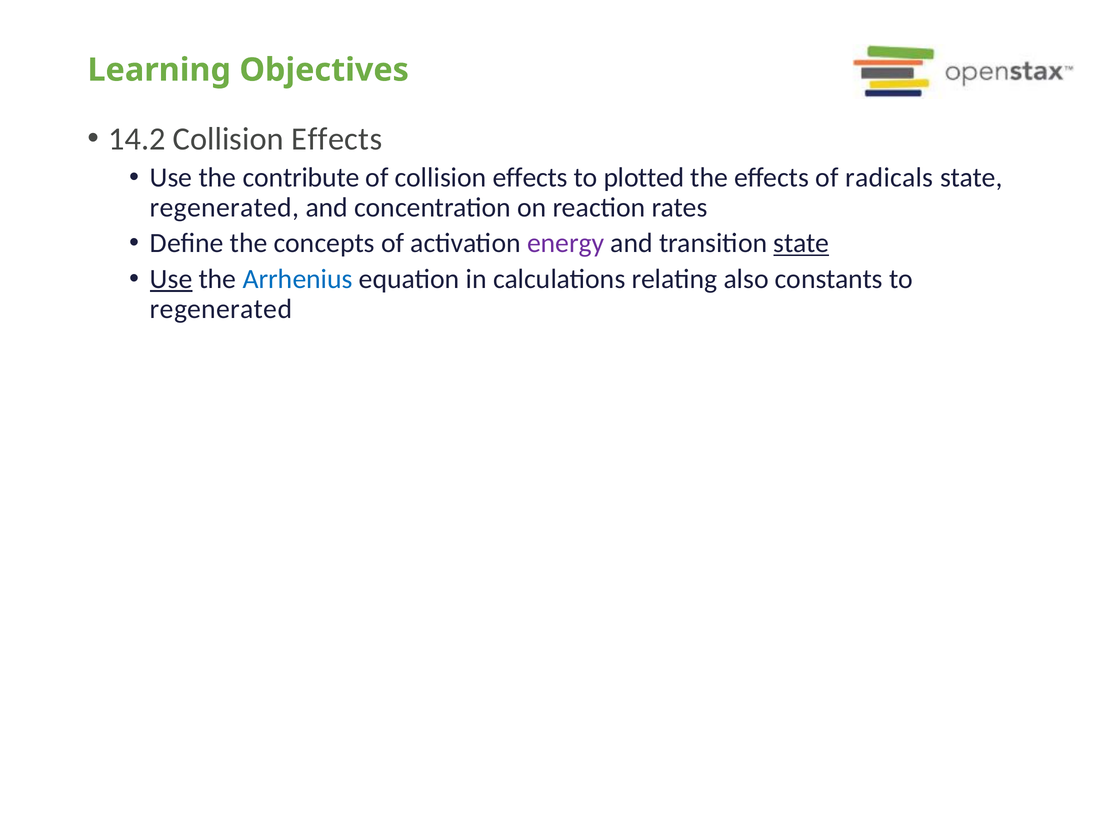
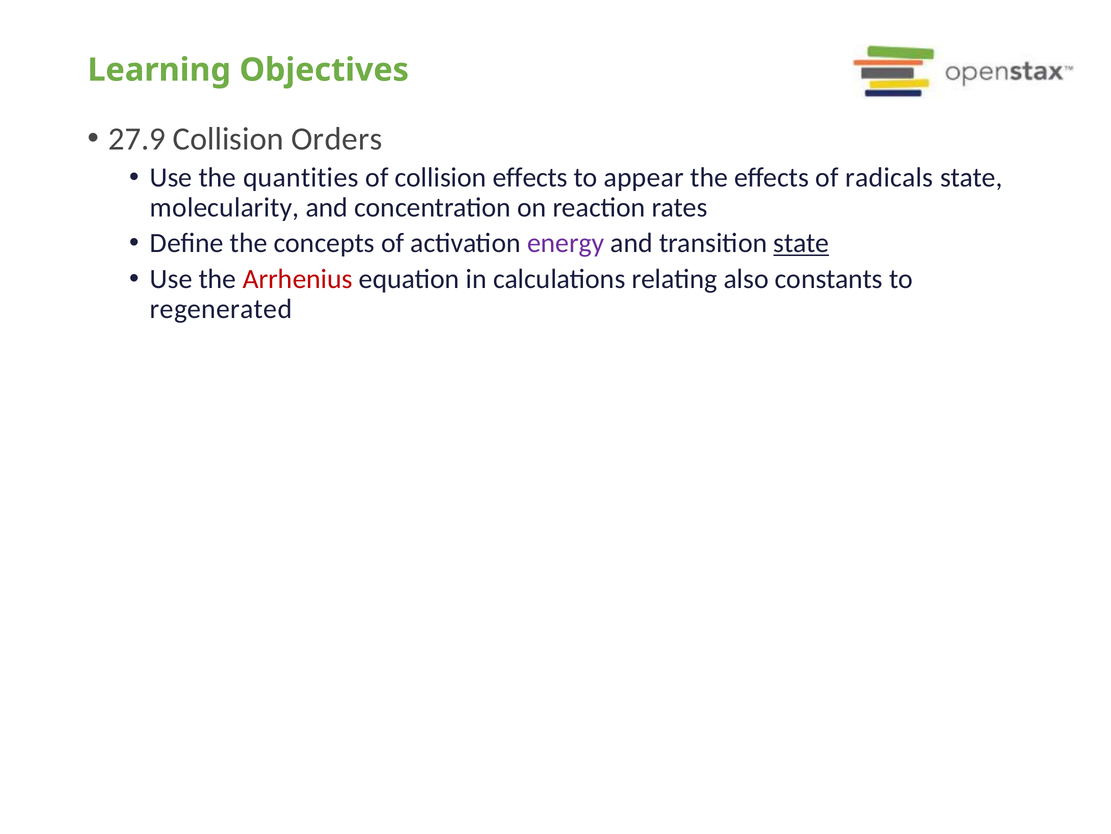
14.2: 14.2 -> 27.9 (137, 139)
Effects: Effects -> Orders (337, 139)
contribute: contribute -> quantities (301, 177)
plotted: plotted -> appear (644, 177)
regenerated: regenerated -> molecularity (225, 207)
Use underline: present -> none (171, 279)
Arrhenius colour: blue -> red (298, 279)
